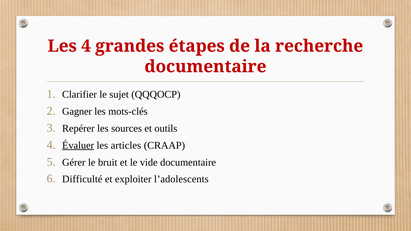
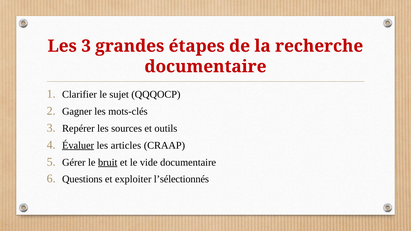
Les 4: 4 -> 3 (86, 46)
bruit underline: none -> present (108, 162)
Difficulté: Difficulté -> Questions (82, 179)
l’adolescents: l’adolescents -> l’sélectionnés (181, 179)
